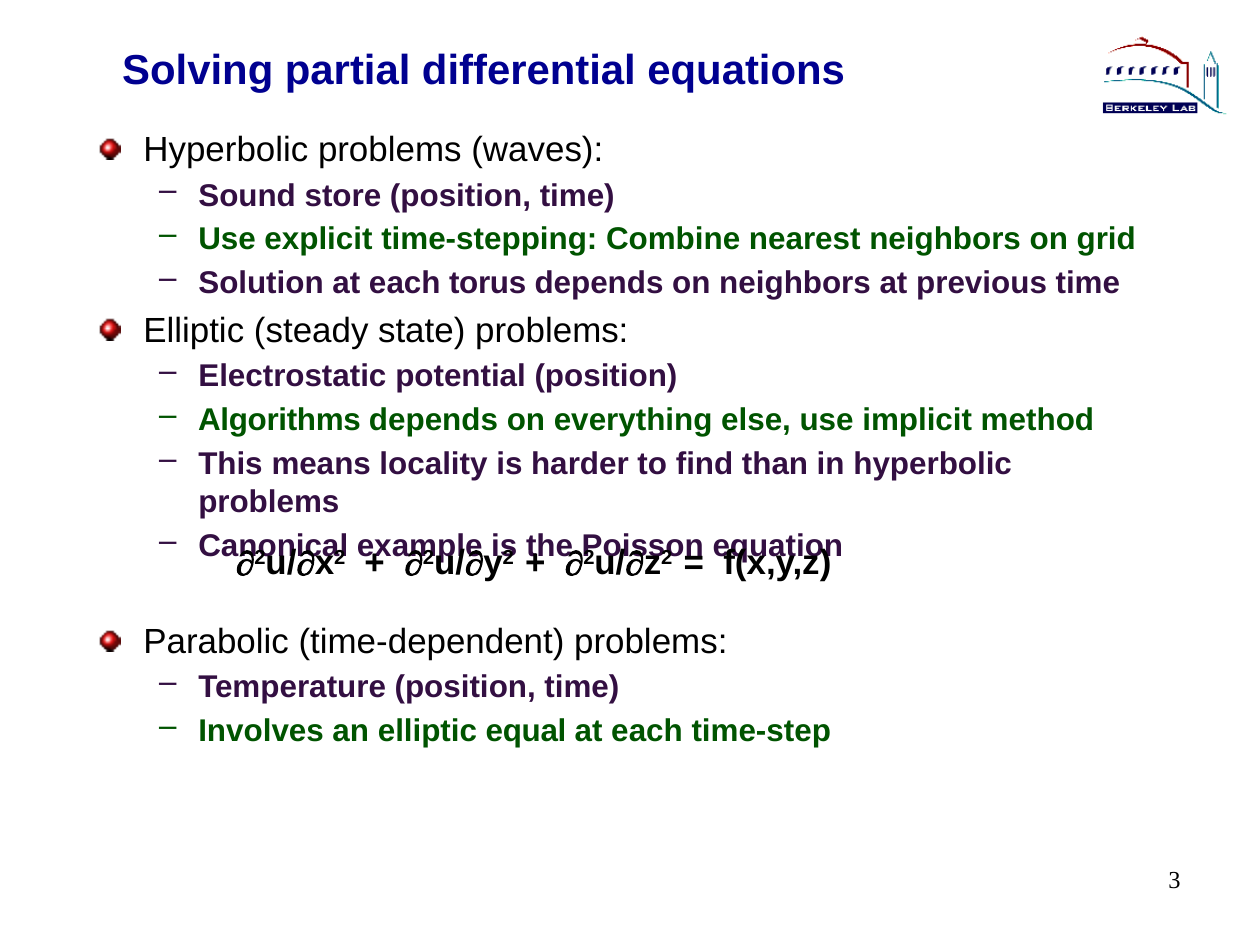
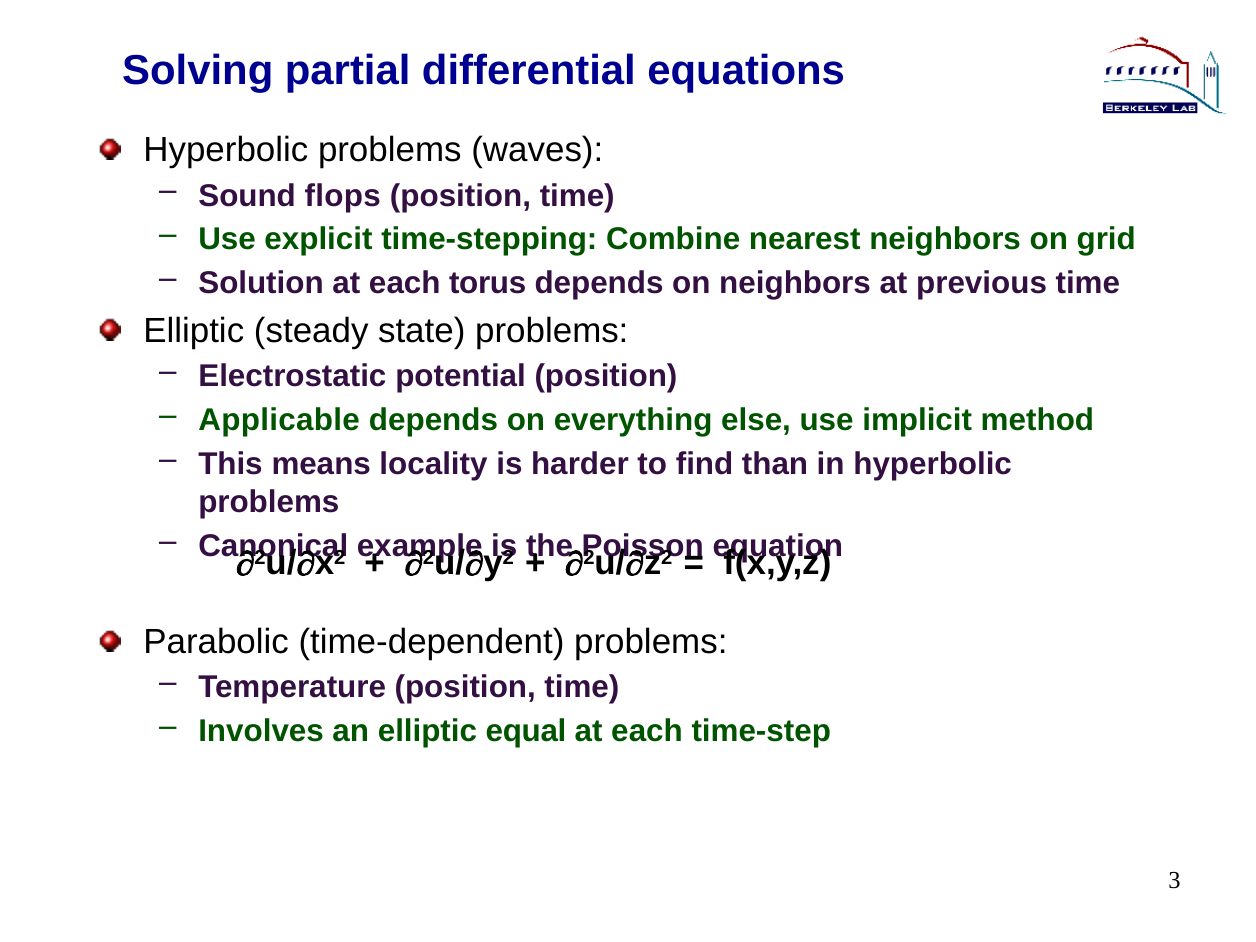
store: store -> flops (343, 196)
Algorithms: Algorithms -> Applicable (279, 420)
